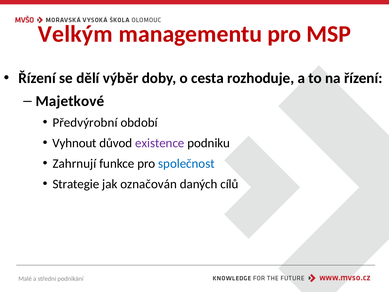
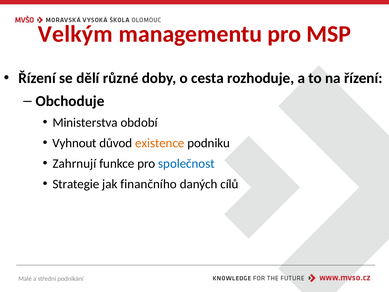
výběr: výběr -> různé (121, 78)
Majetkové: Majetkové -> Obchoduje (70, 101)
Předvýrobní: Předvýrobní -> Ministerstva (85, 123)
existence colour: purple -> orange (160, 143)
označován: označován -> finančního (149, 184)
